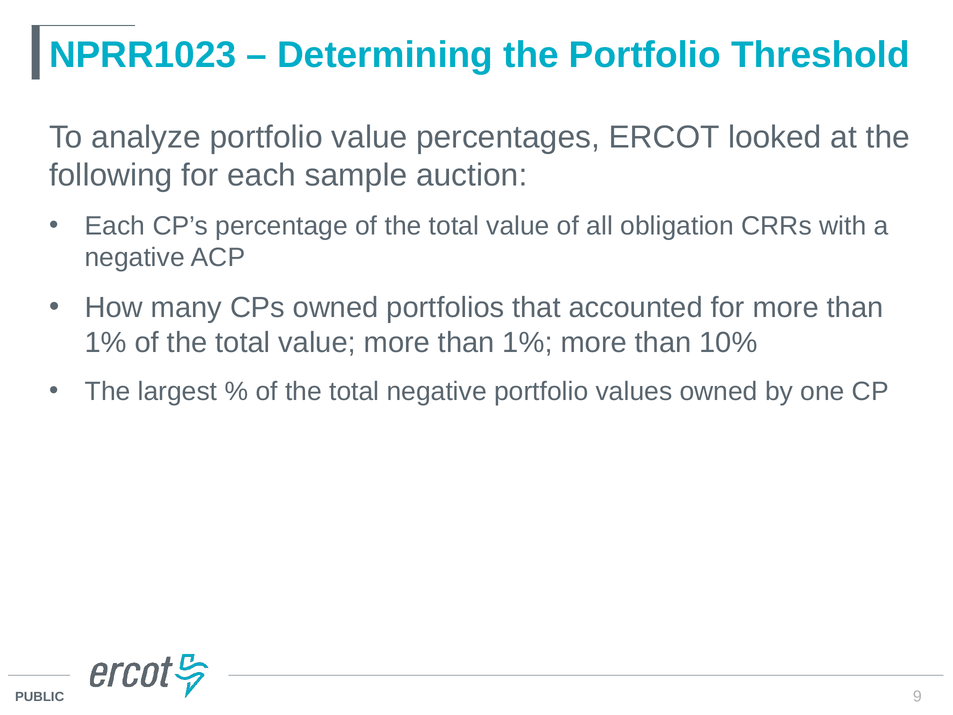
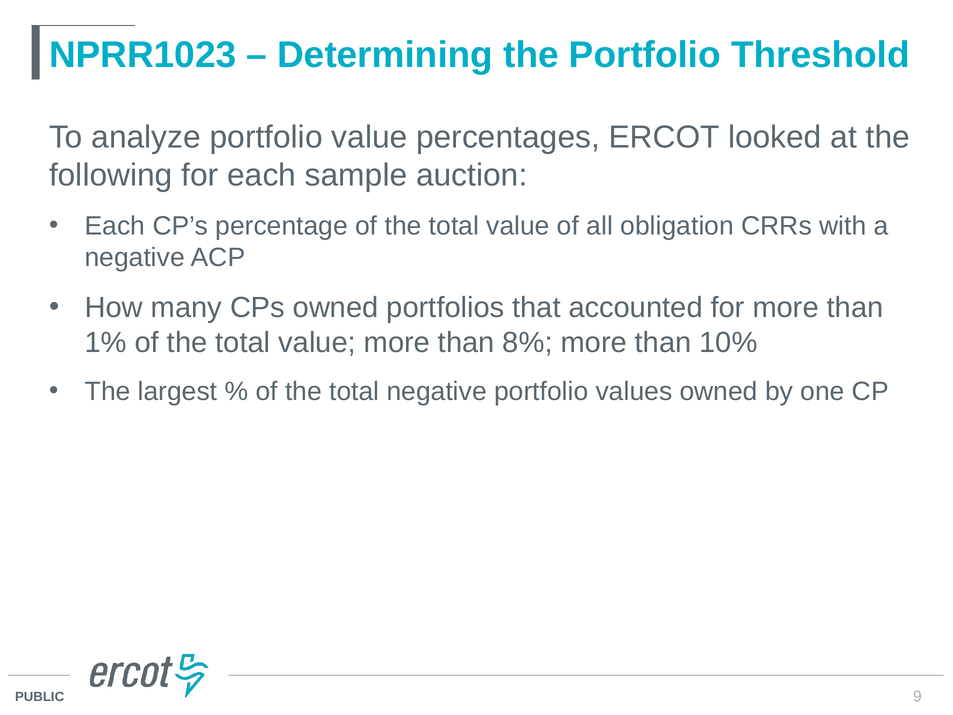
value more than 1%: 1% -> 8% (528, 342)
